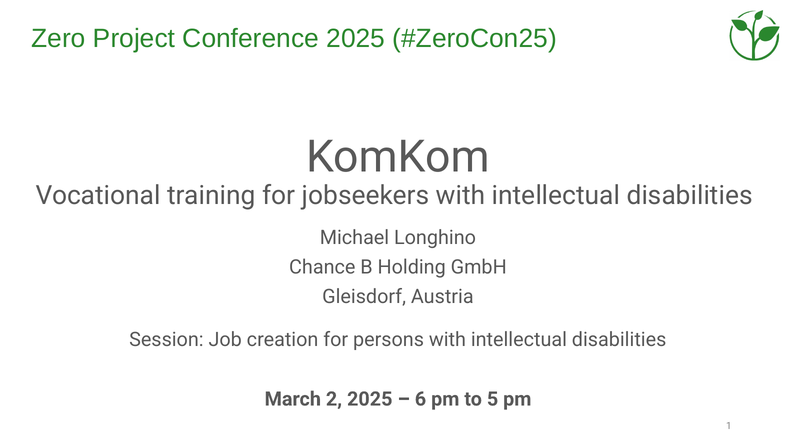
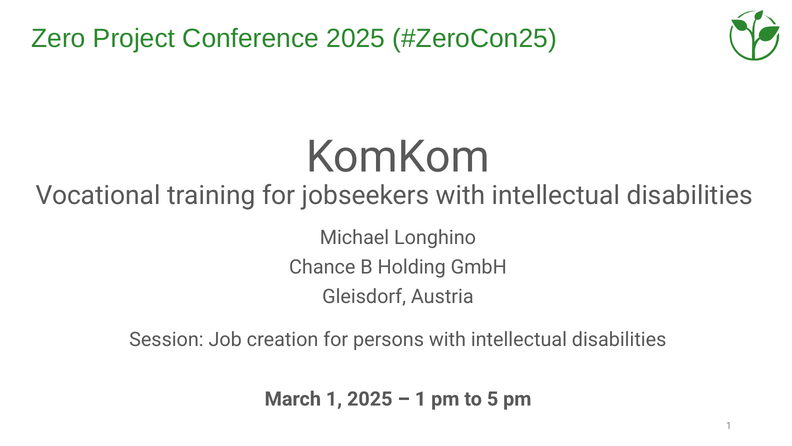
March 2: 2 -> 1 (334, 399)
6: 6 -> 1 (420, 399)
